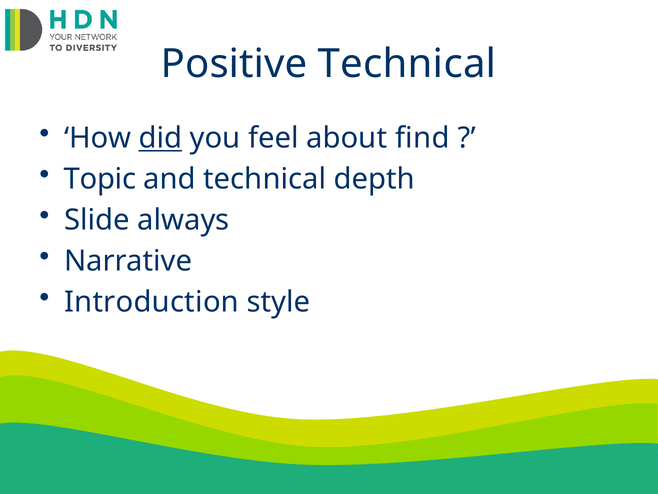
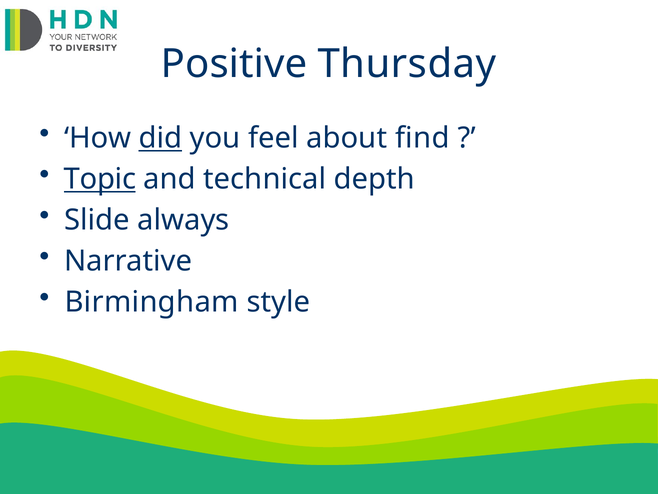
Positive Technical: Technical -> Thursday (407, 64)
Topic underline: none -> present (100, 179)
Introduction: Introduction -> Birmingham (152, 302)
